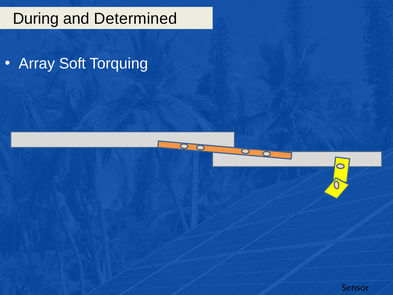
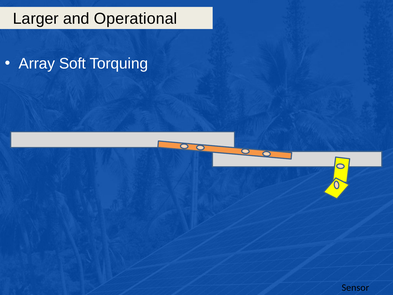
During: During -> Larger (36, 19)
Determined: Determined -> Operational (136, 19)
